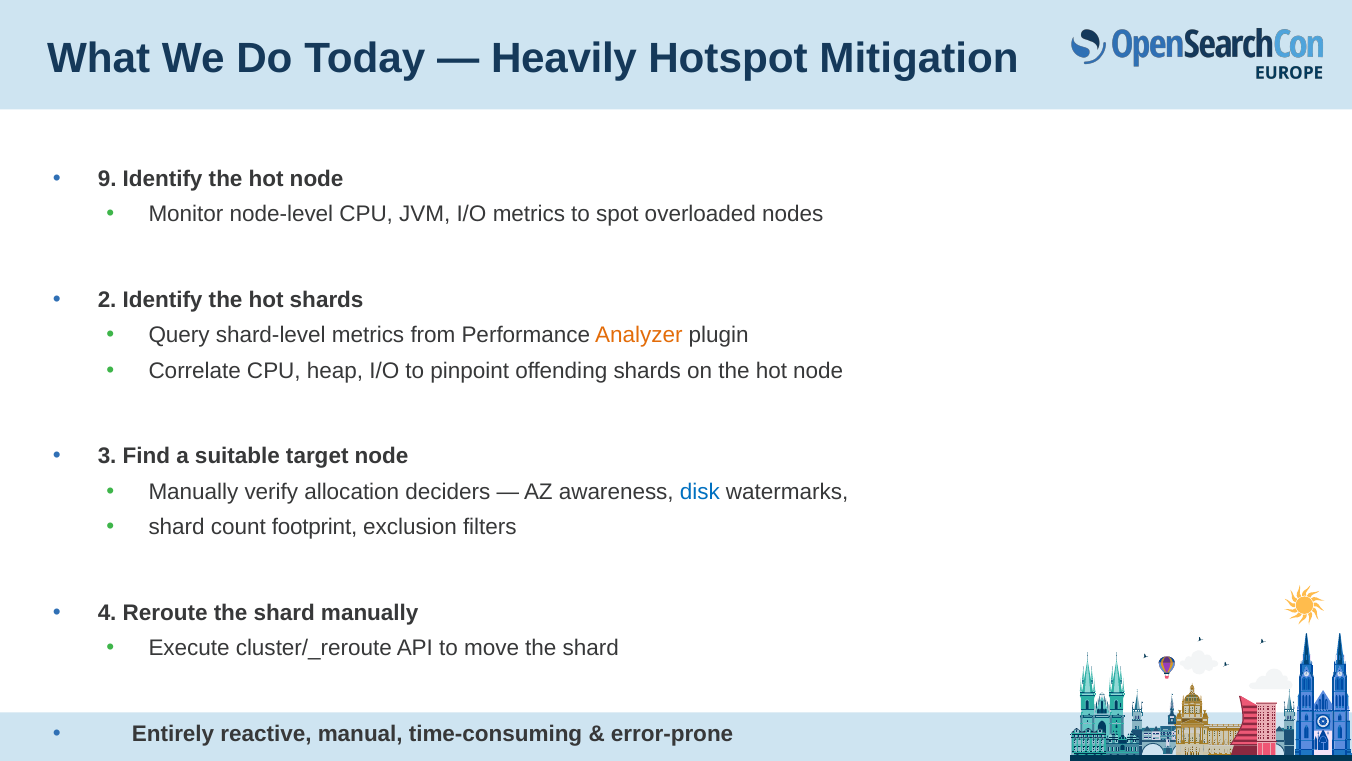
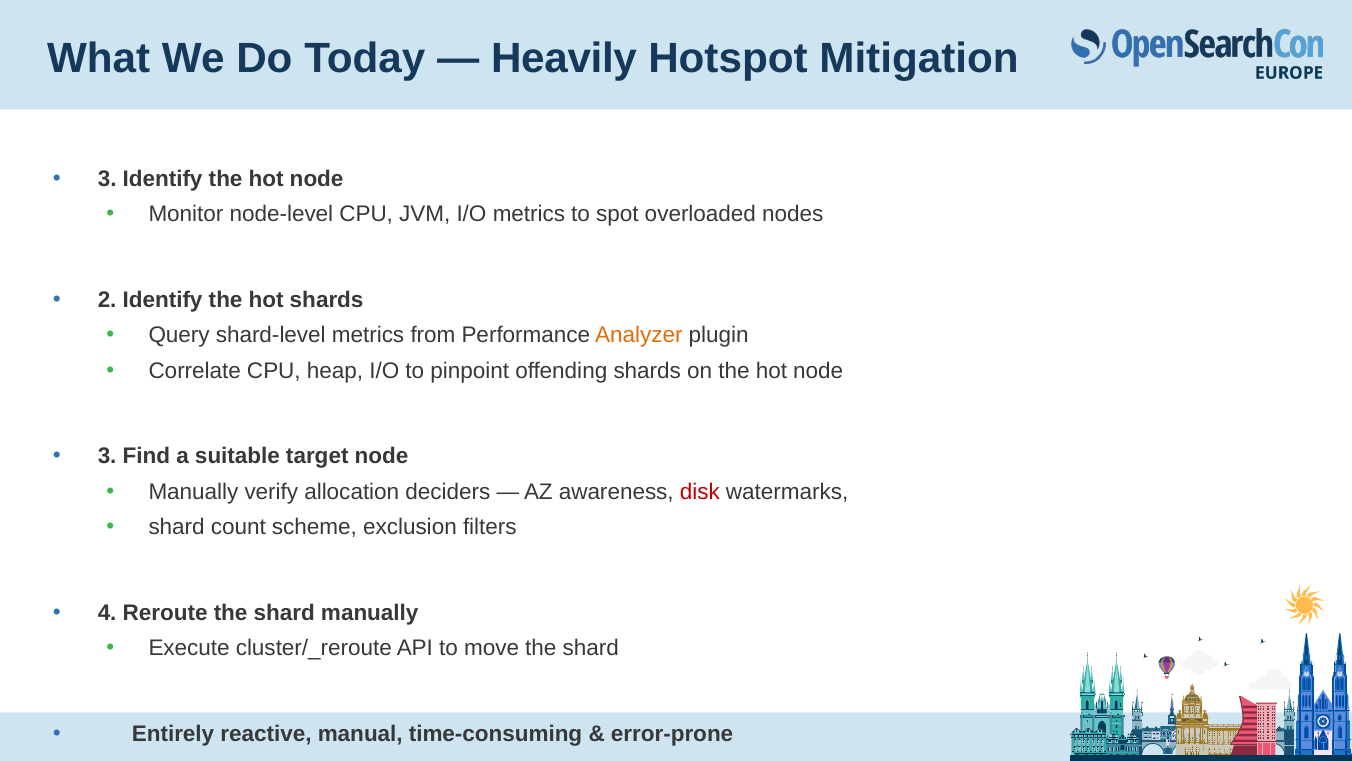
9: 9 -> 3 (107, 179)
disk colour: blue -> red (700, 492)
footprint: footprint -> scheme (314, 527)
